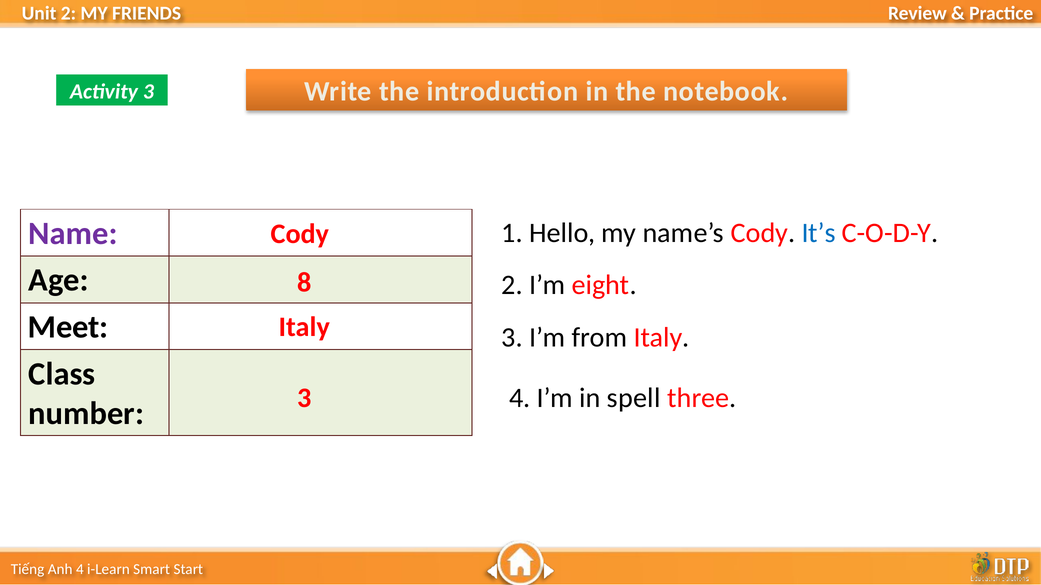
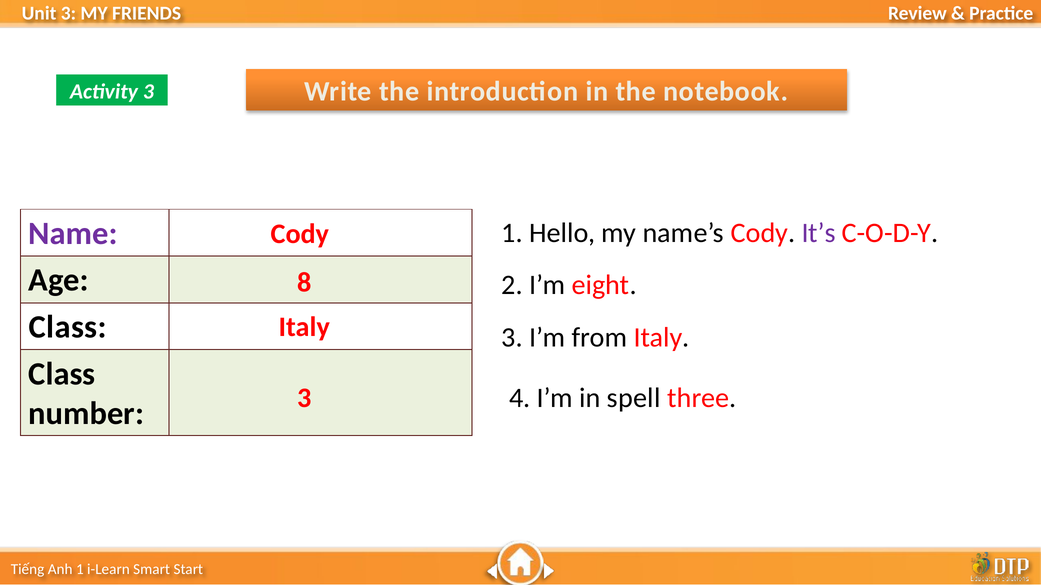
2: 2 -> 3 (68, 13)
It’s colour: blue -> purple (819, 233)
Meet: Meet -> Class (68, 327)
4: 4 -> 1 (80, 570)
